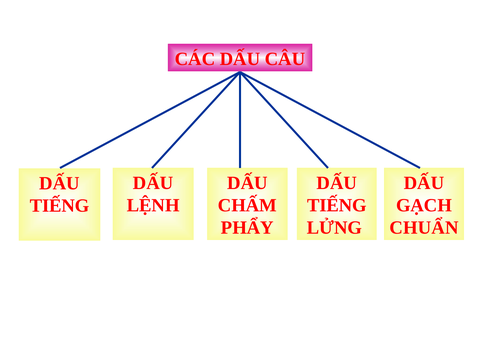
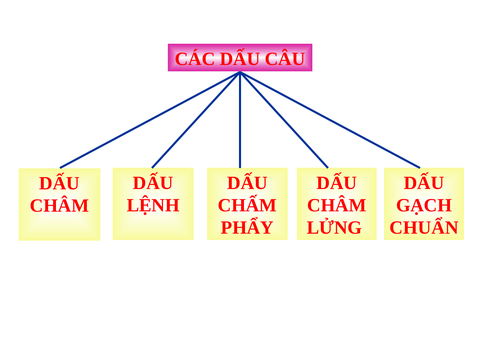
TIẾNG: TIẾNG -> CHÂM (337, 205)
TIẾNG: TIẾNG -> CHÂM (59, 206)
